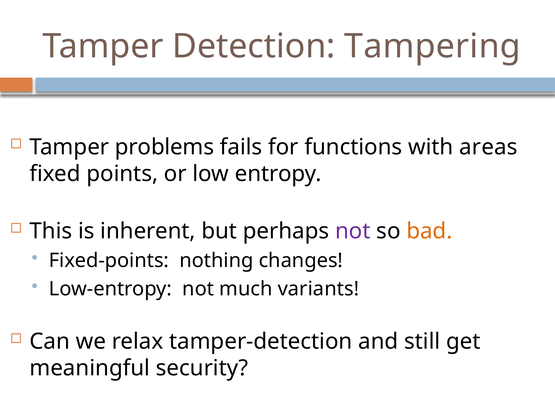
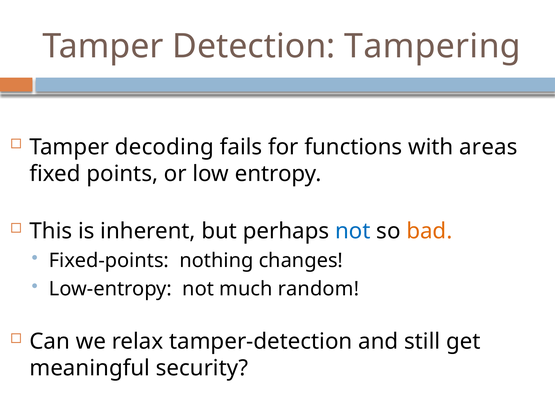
problems: problems -> decoding (164, 147)
not colour: purple -> blue (353, 231)
variants: variants -> random (318, 289)
